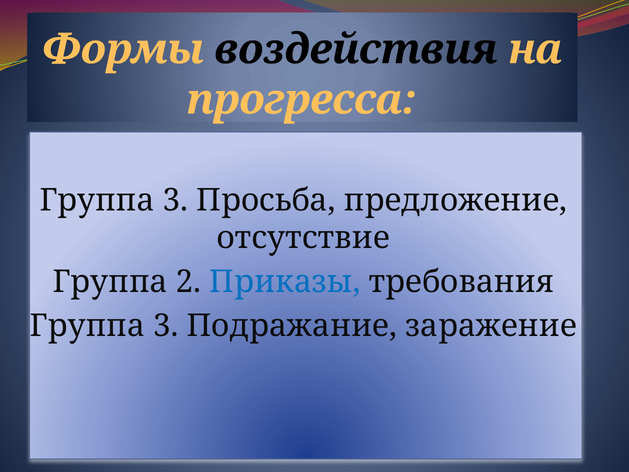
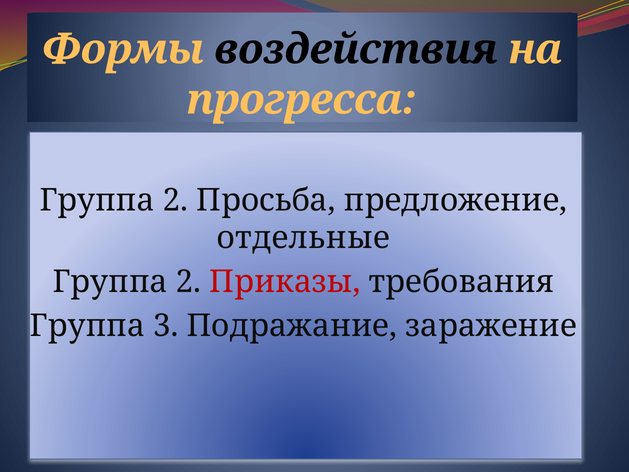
3: 3 -> 2 (176, 200)
отсутствие: отсутствие -> отдельные (303, 238)
Приказы colour: blue -> red (285, 282)
